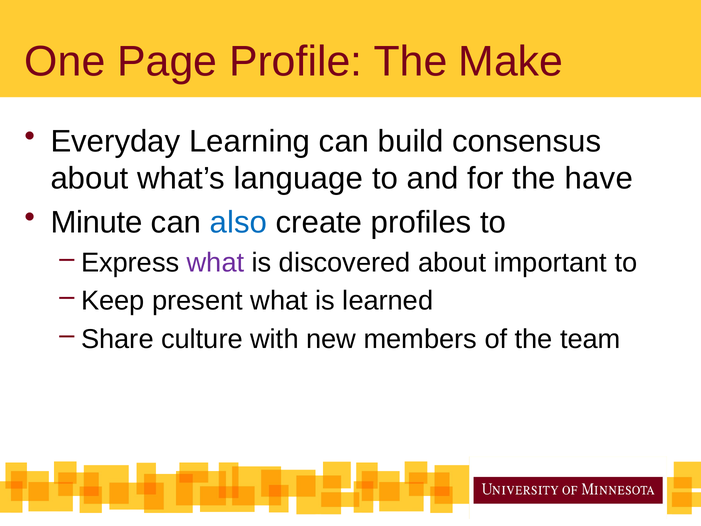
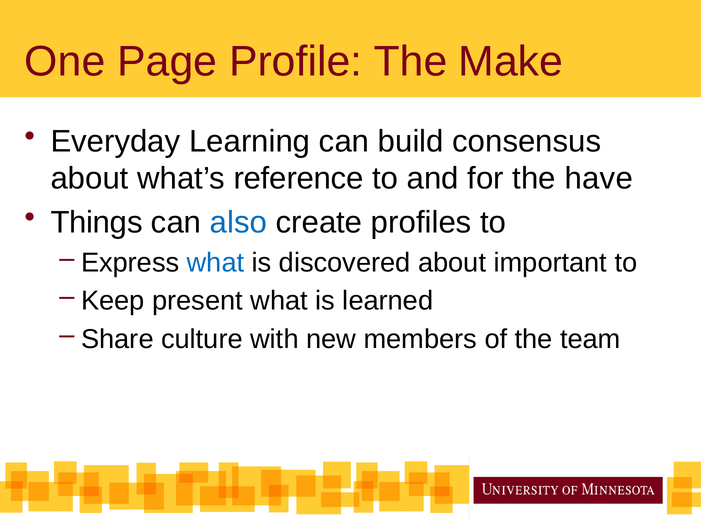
language: language -> reference (299, 179)
Minute: Minute -> Things (97, 222)
what colour: purple -> blue (216, 262)
